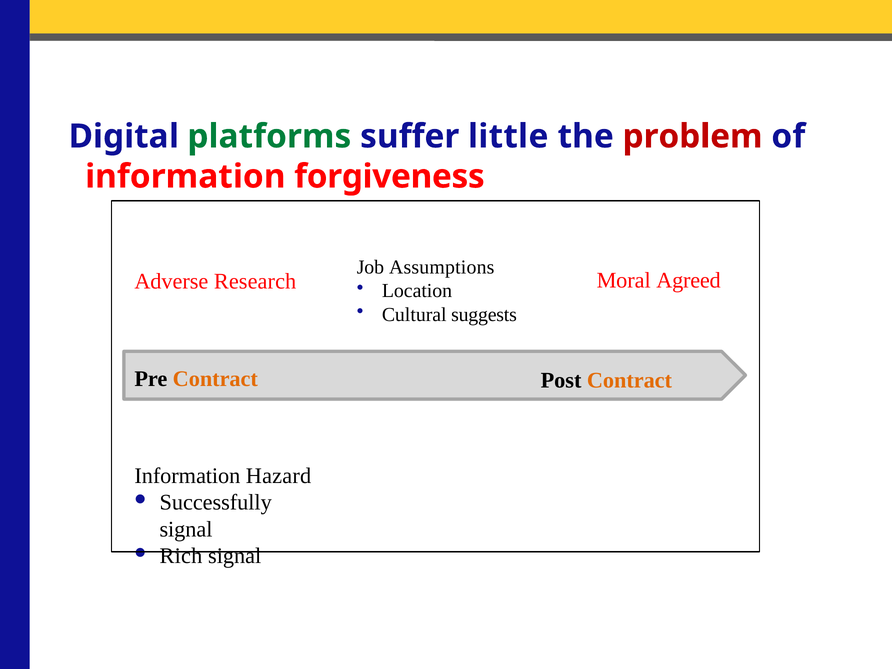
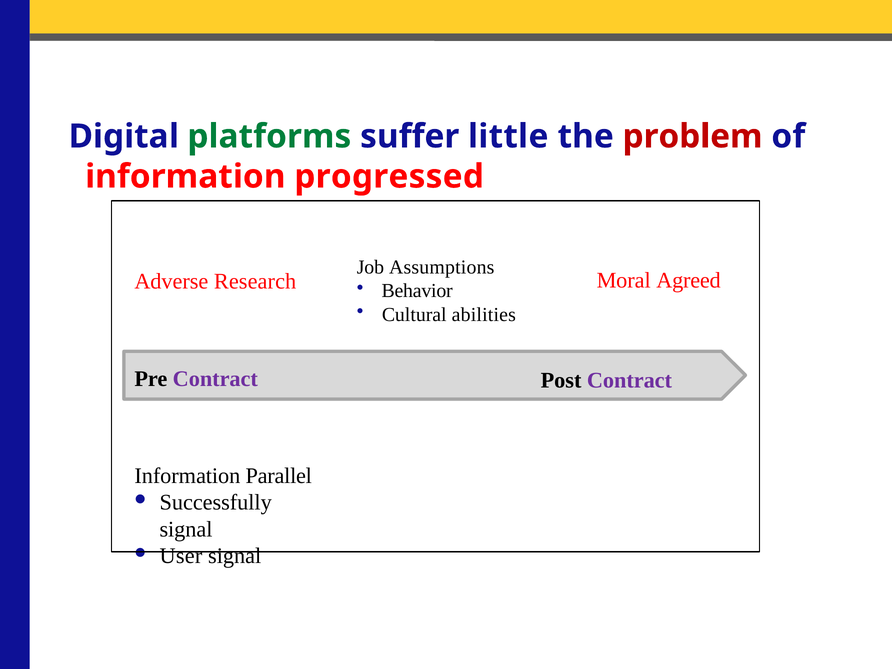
forgiveness: forgiveness -> progressed (389, 177)
Location: Location -> Behavior (417, 291)
suggests: suggests -> abilities (484, 315)
Contract colour: orange -> purple (215, 379)
Contract colour: orange -> purple (629, 381)
Hazard: Hazard -> Parallel (279, 476)
Rich: Rich -> User (181, 556)
